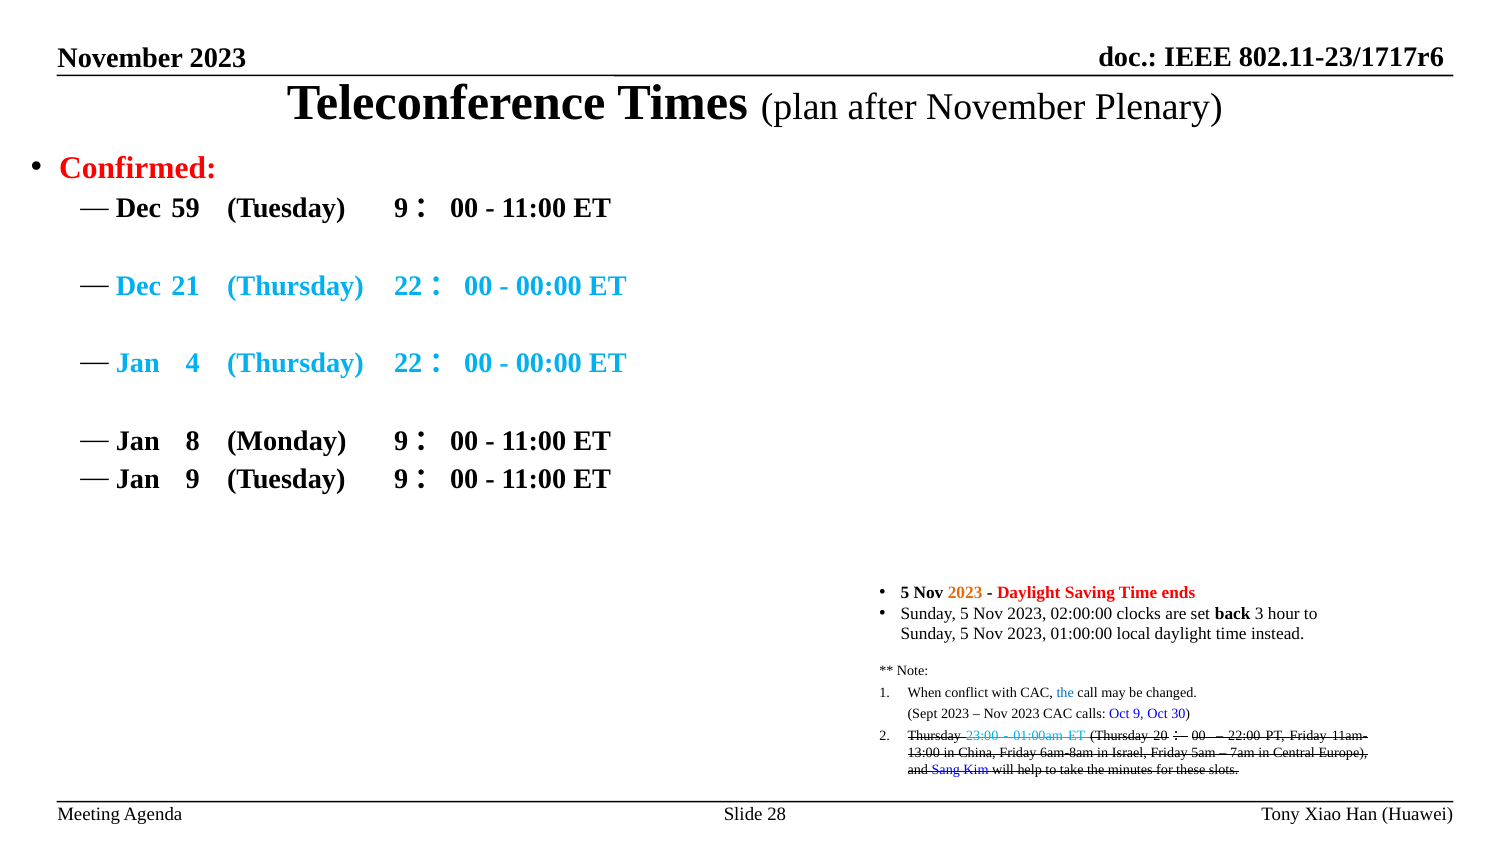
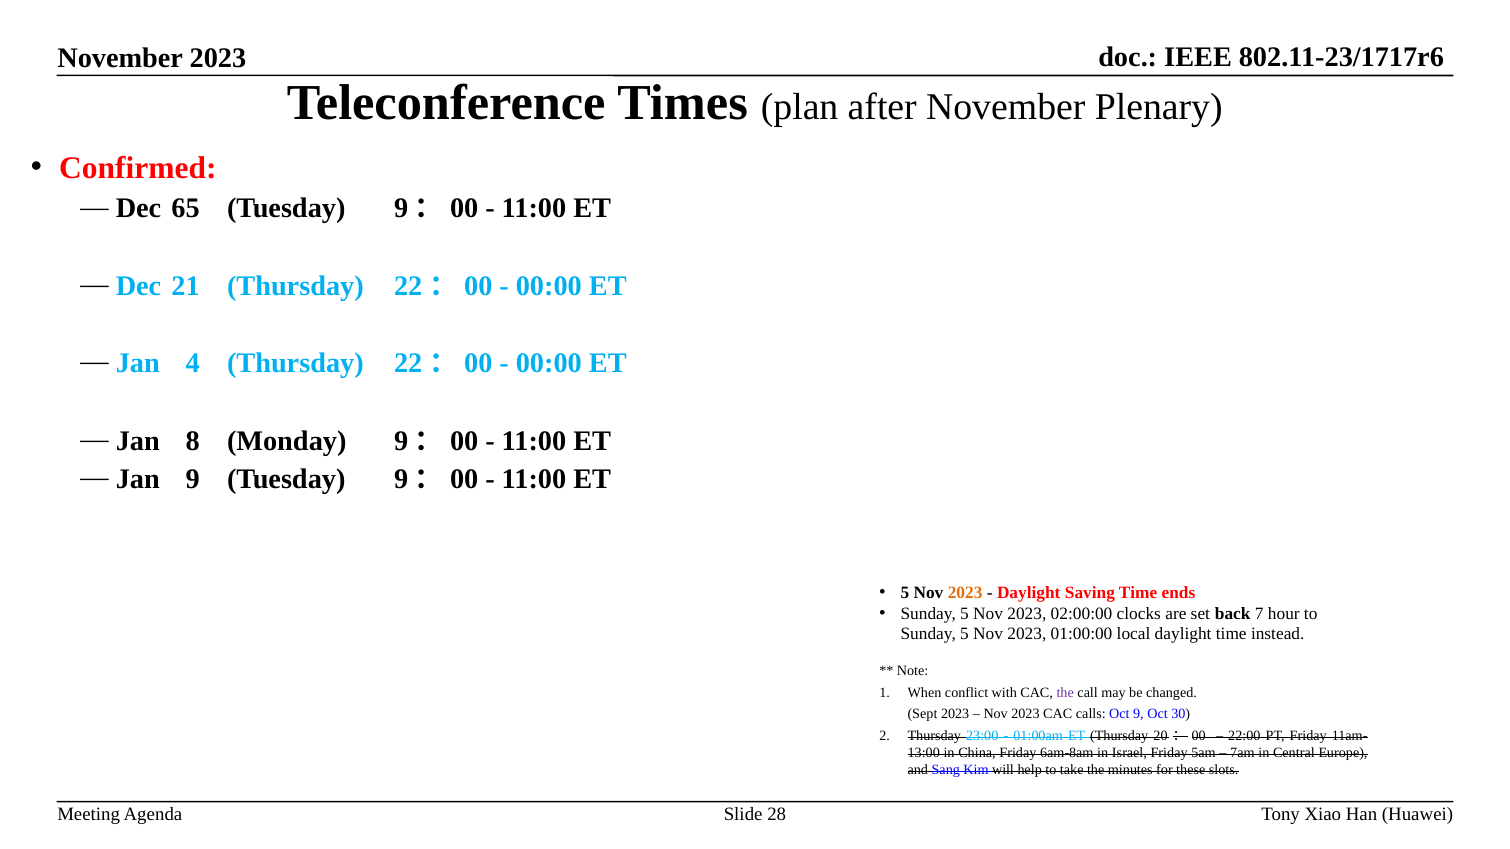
59: 59 -> 65 (186, 209)
3: 3 -> 7 (1259, 614)
the colour: blue -> purple (1065, 693)
